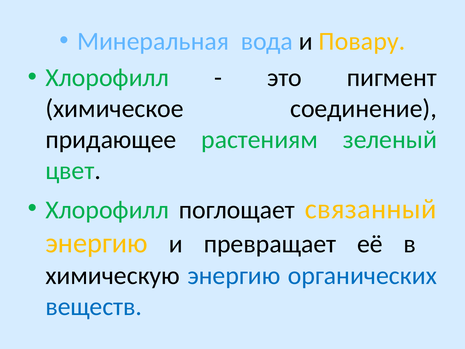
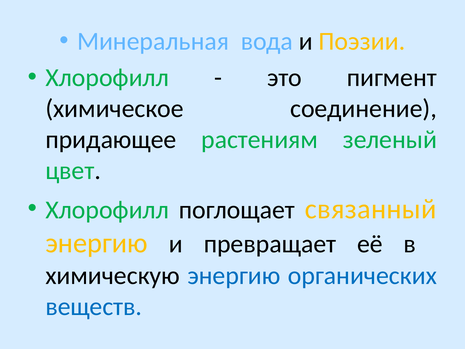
Повару: Повару -> Поэзии (362, 41)
